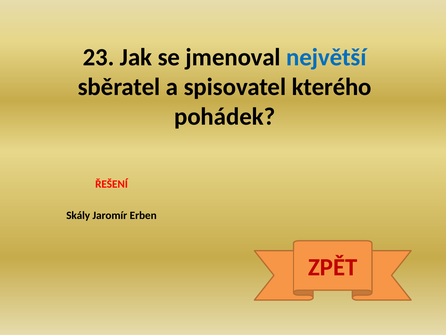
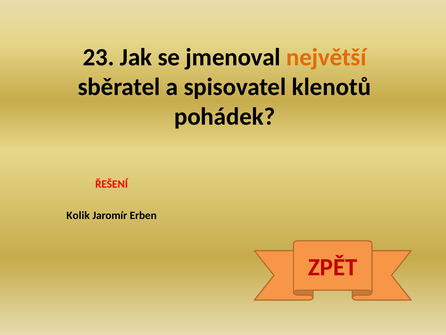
největší colour: blue -> orange (326, 57)
kterého: kterého -> klenotů (331, 87)
Skály: Skály -> Kolik (78, 215)
